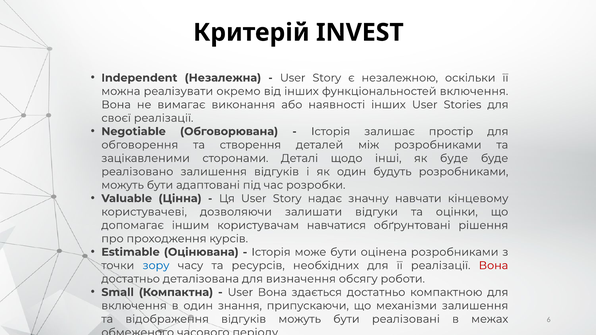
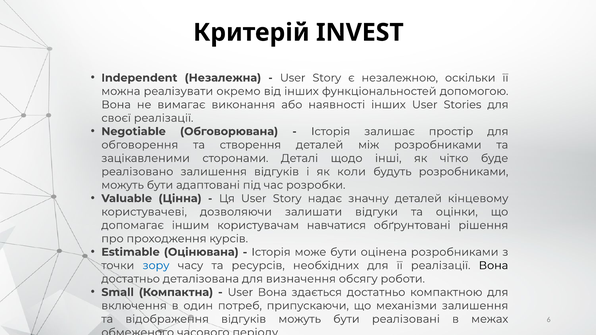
функціональностей включення: включення -> допомогою (474, 91)
як буде: буде -> чітко (454, 158)
як один: один -> коли (351, 172)
значну навчати: навчати -> деталей (418, 199)
Вона colour: red -> black (493, 266)
знання: знання -> потреб (240, 306)
